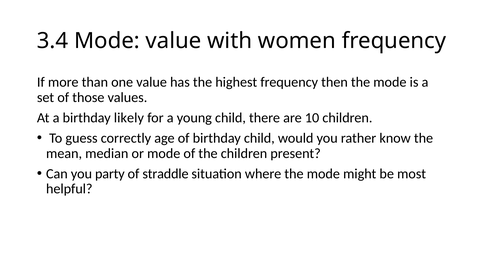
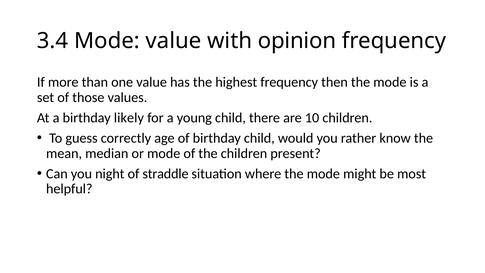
women: women -> opinion (297, 41)
party: party -> night (110, 174)
